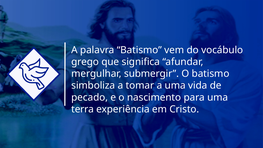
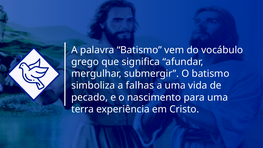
tomar: tomar -> falhas (140, 85)
